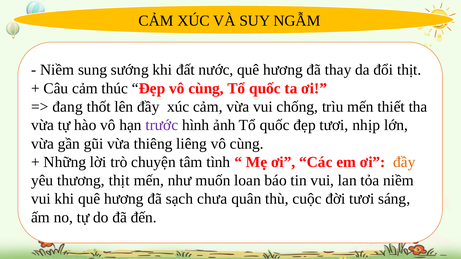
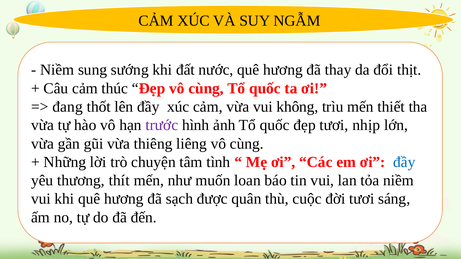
chống: chống -> không (297, 107)
đầy colour: orange -> blue (404, 162)
thương thịt: thịt -> thít (119, 181)
chưa: chưa -> được (212, 199)
